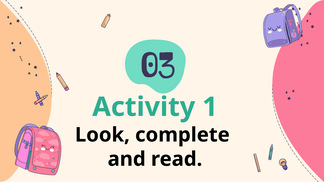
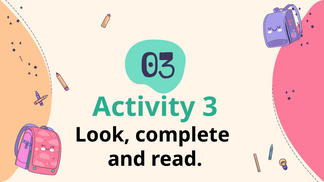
1: 1 -> 3 (210, 107)
